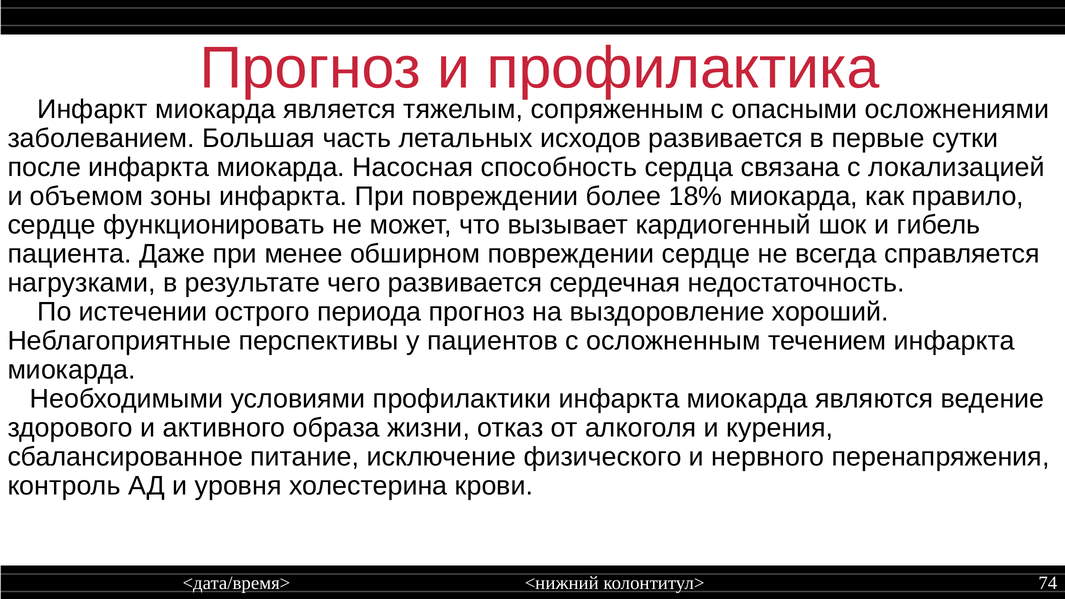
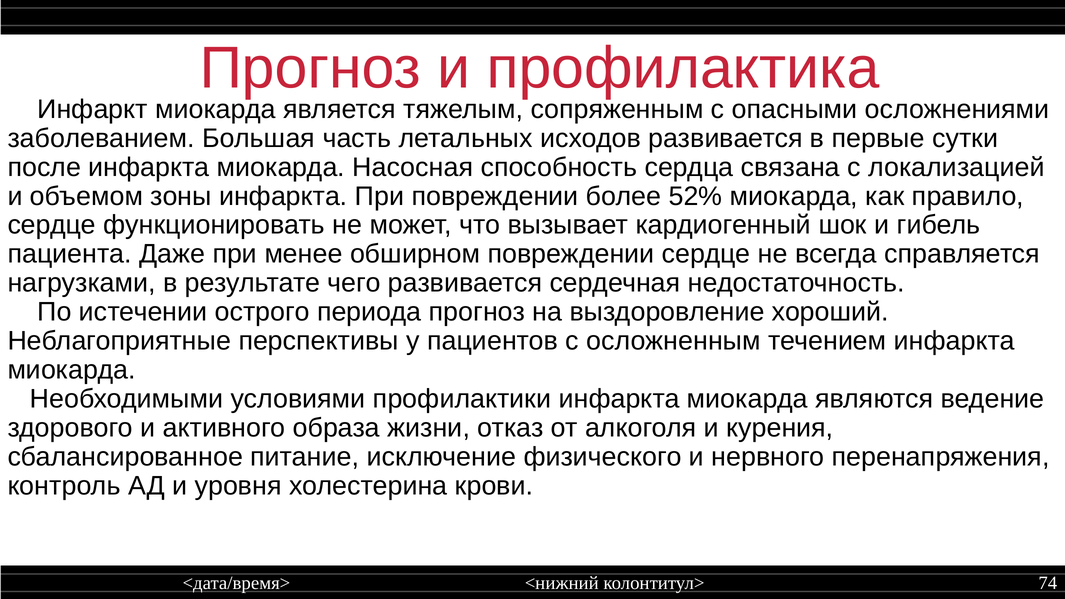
18%: 18% -> 52% (696, 196)
